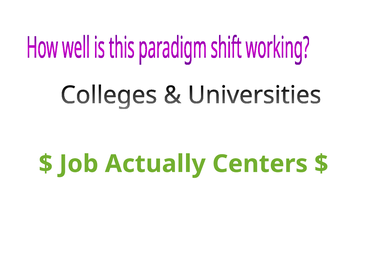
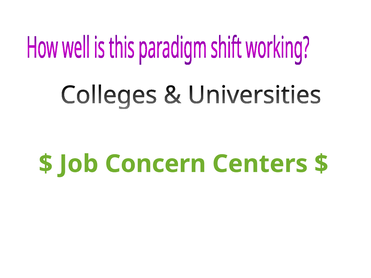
Actually: Actually -> Concern (155, 164)
